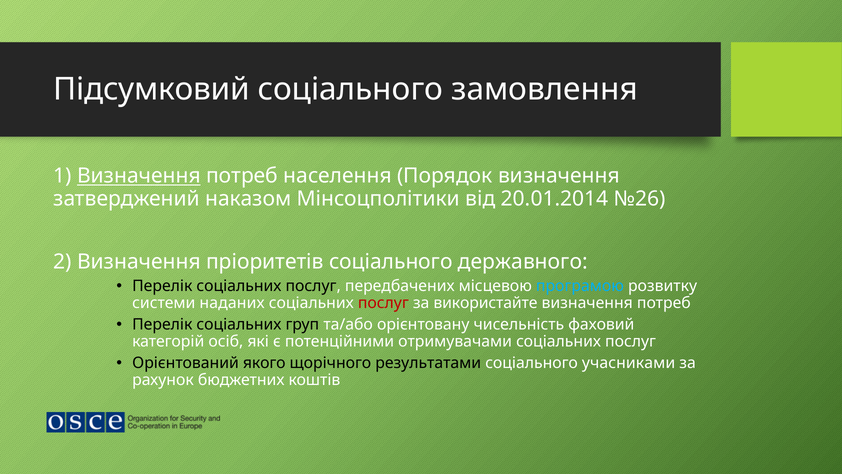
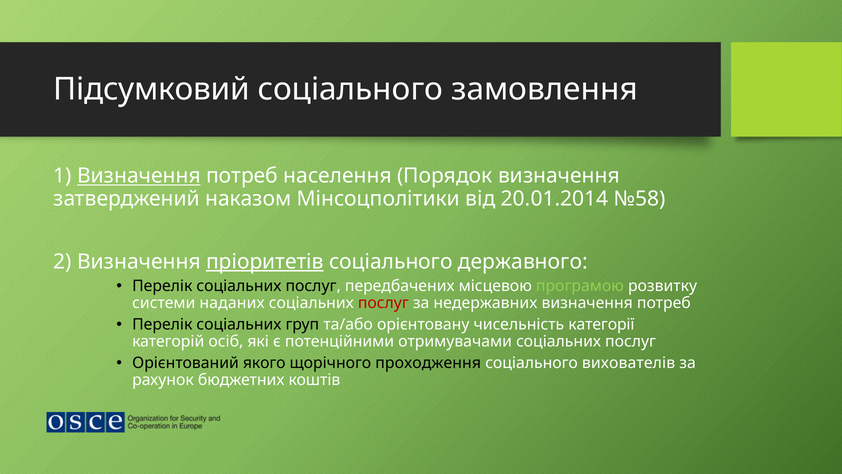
№26: №26 -> №58 (640, 199)
пріоритетів underline: none -> present (265, 262)
програмою colour: light blue -> light green (580, 286)
використайте: використайте -> недержавних (485, 303)
фаховий: фаховий -> категорії (601, 324)
результатами: результатами -> проходження (428, 363)
учасниками: учасниками -> вихователів (629, 363)
